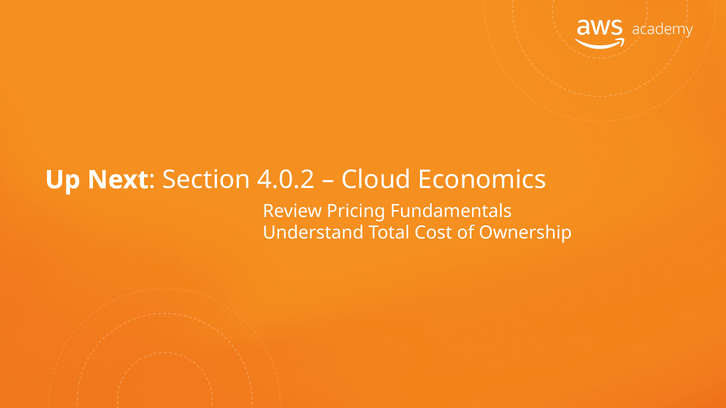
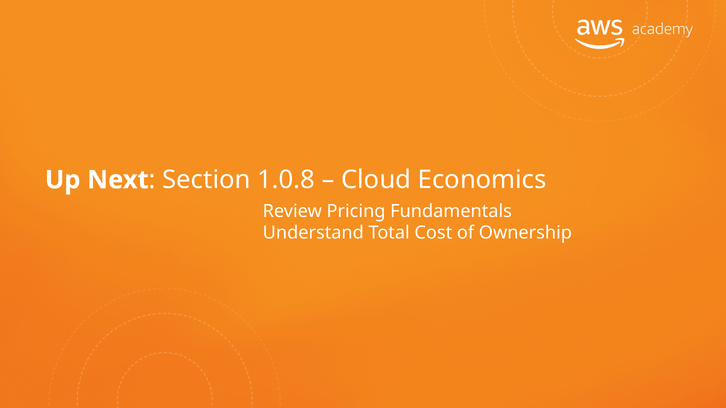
4.0.2: 4.0.2 -> 1.0.8 (286, 180)
